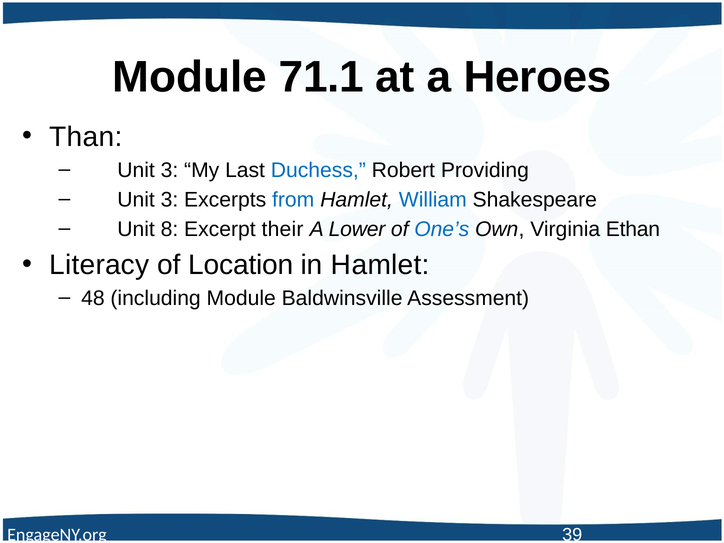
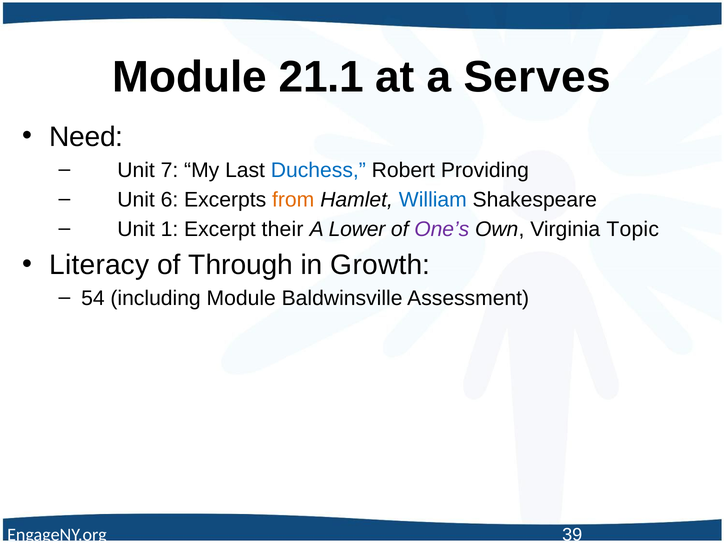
71.1: 71.1 -> 21.1 (321, 77)
Heroes: Heroes -> Serves (537, 77)
Than: Than -> Need (86, 137)
3: 3 -> 7 (169, 170)
3: 3 -> 6 (169, 200)
from colour: blue -> orange (293, 200)
8: 8 -> 1 (169, 229)
One’s colour: blue -> purple (442, 229)
Ethan: Ethan -> Topic (633, 229)
Location: Location -> Through (241, 265)
in Hamlet: Hamlet -> Growth (380, 265)
48: 48 -> 54 (93, 298)
